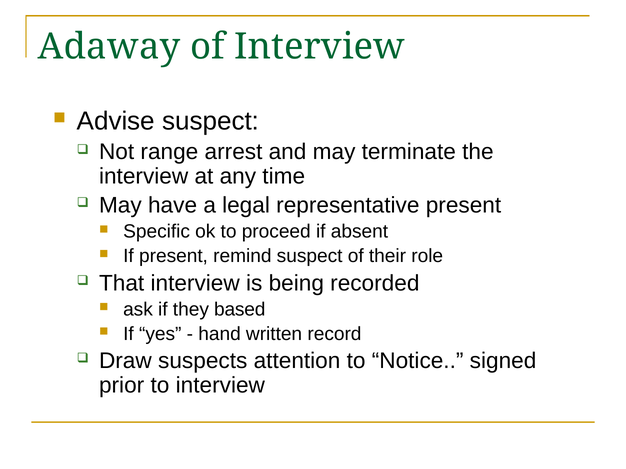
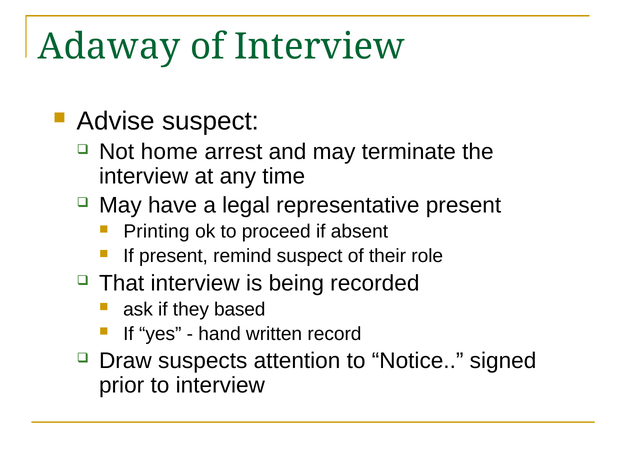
range: range -> home (169, 152)
Specific: Specific -> Printing (156, 232)
